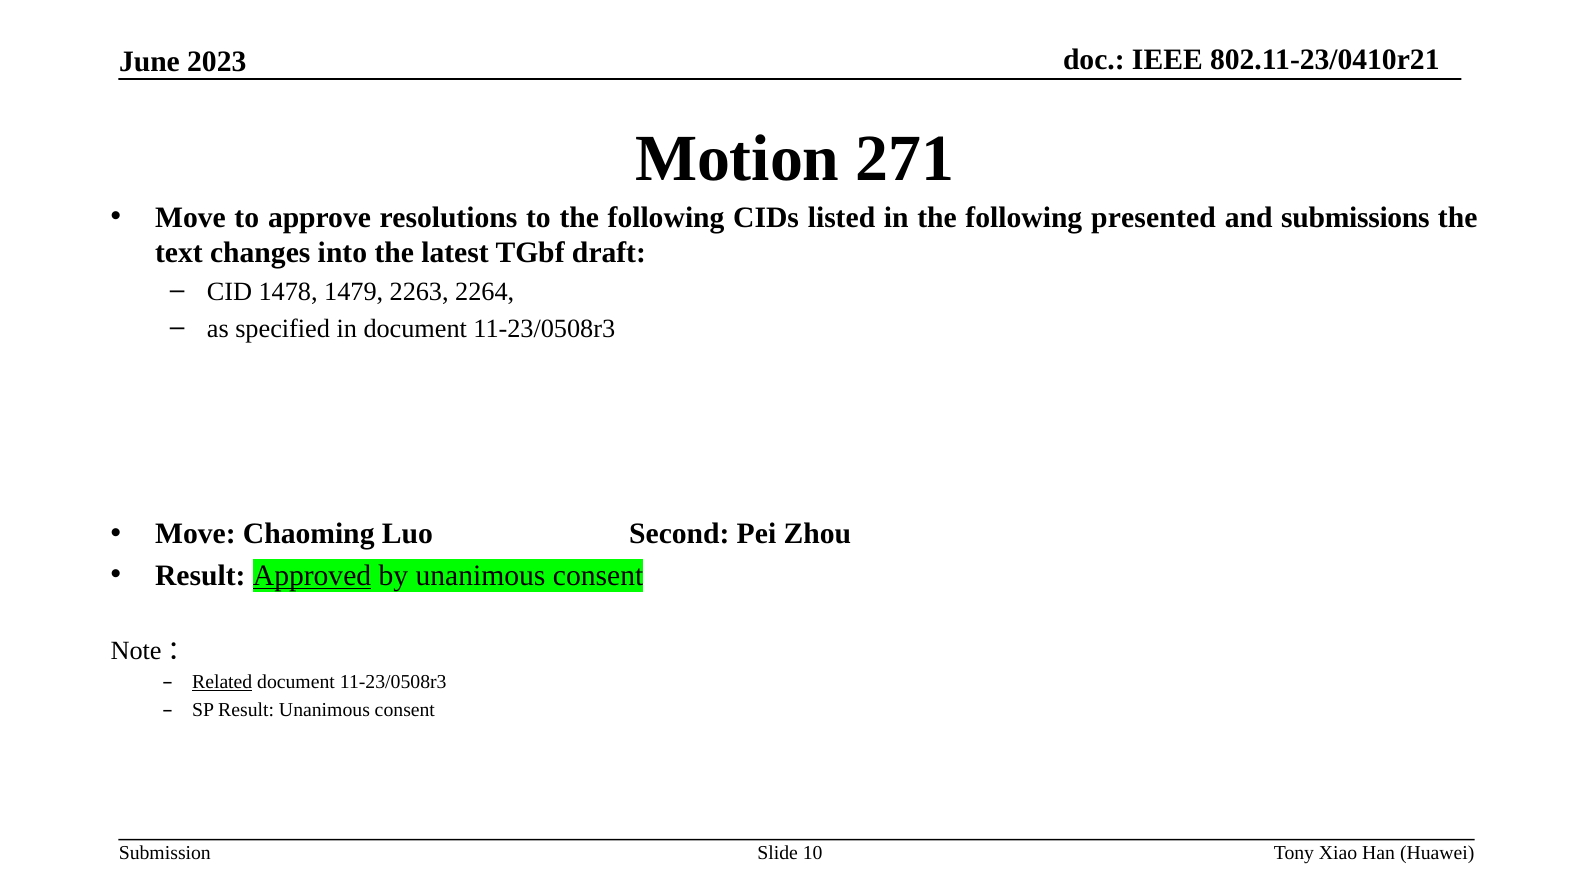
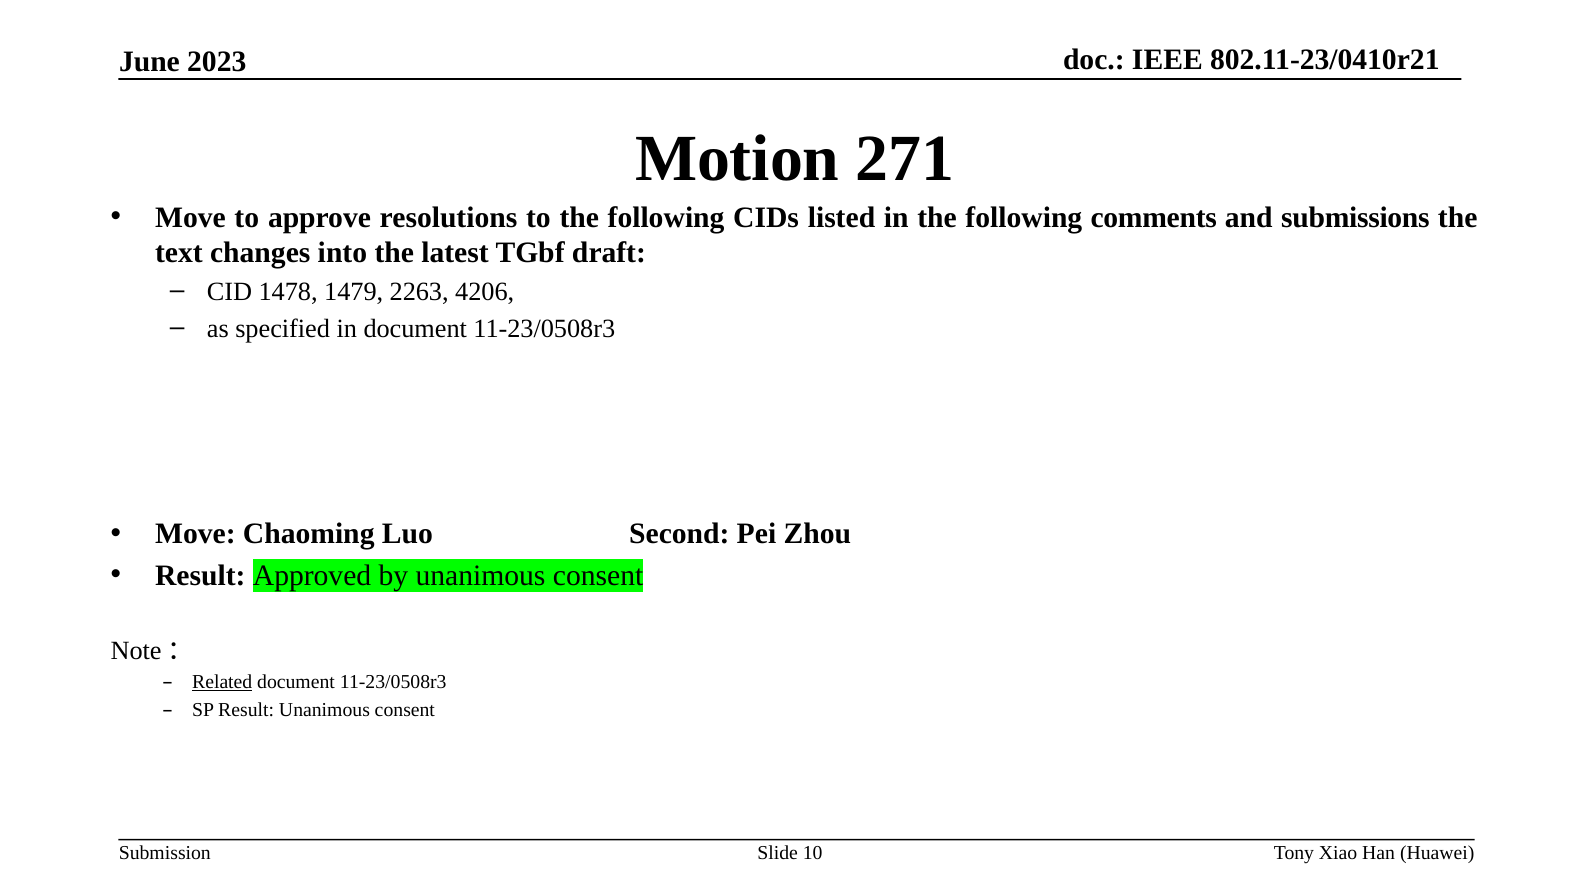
presented: presented -> comments (1154, 217)
2264: 2264 -> 4206 (485, 292)
Approved underline: present -> none (312, 575)
